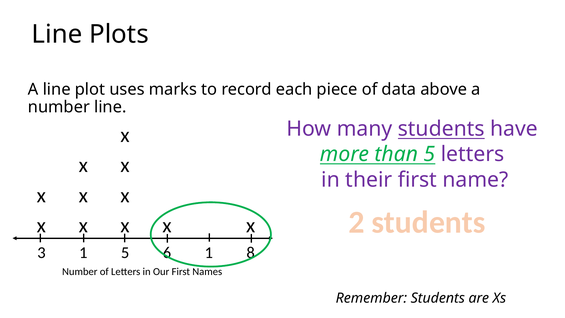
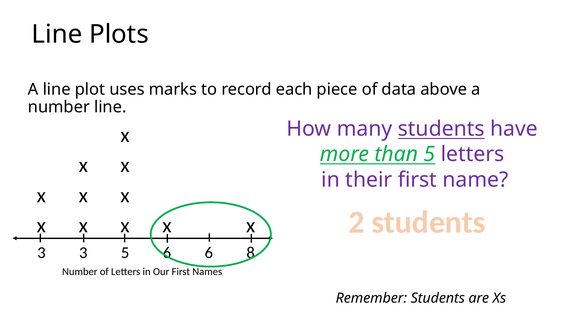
3 1: 1 -> 3 (83, 253)
1: 1 -> 6 (209, 253)
